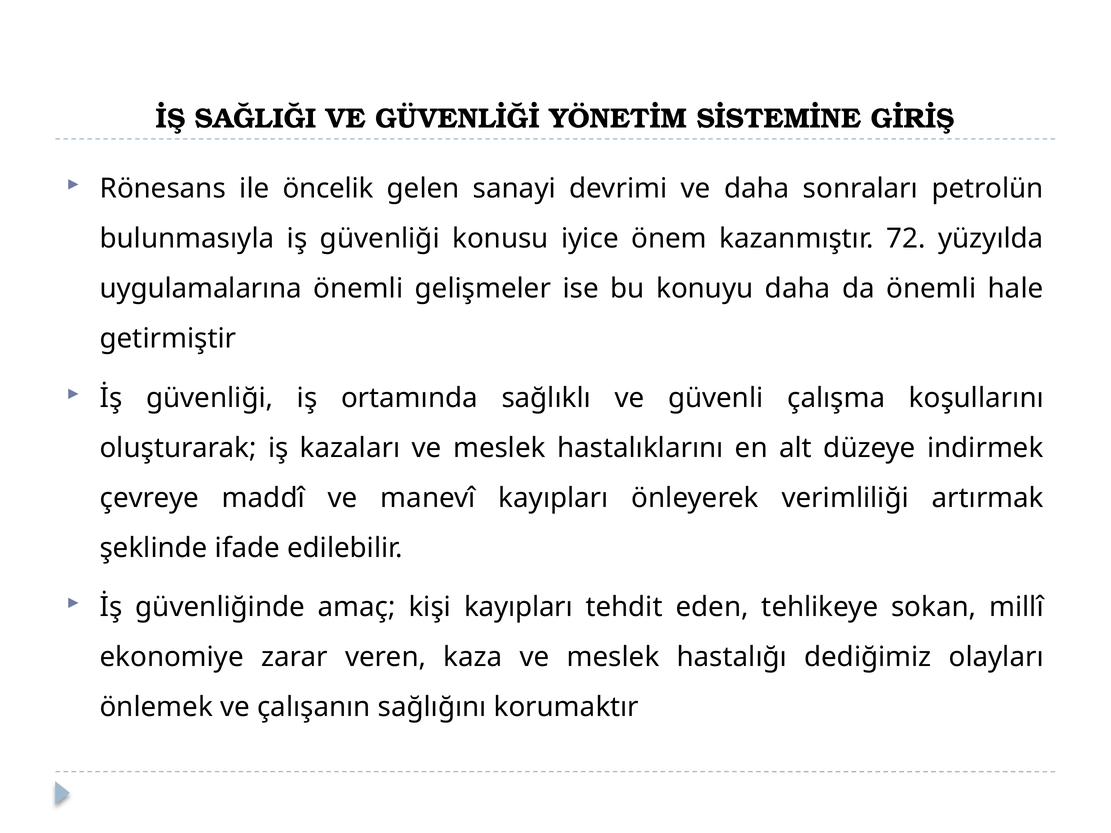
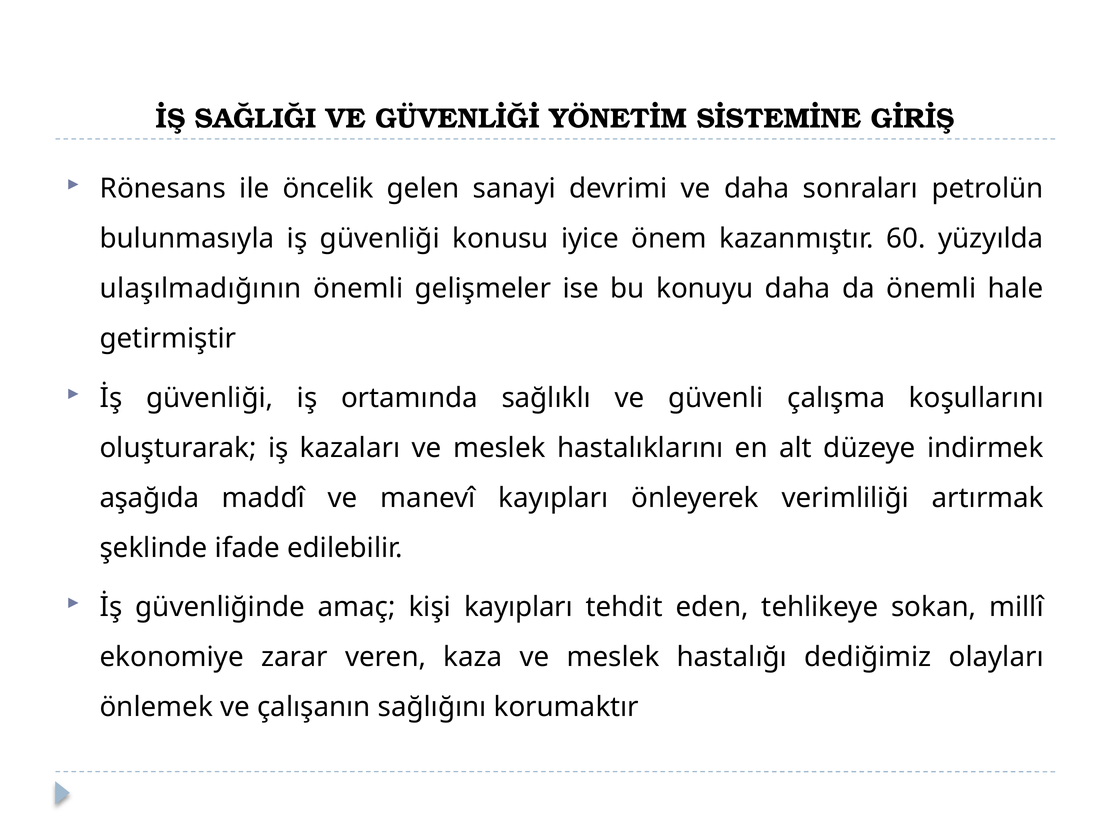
72: 72 -> 60 (906, 239)
uygulamalarına: uygulamalarına -> ulaşılmadığının (201, 289)
çevreye: çevreye -> aşağıda (150, 498)
